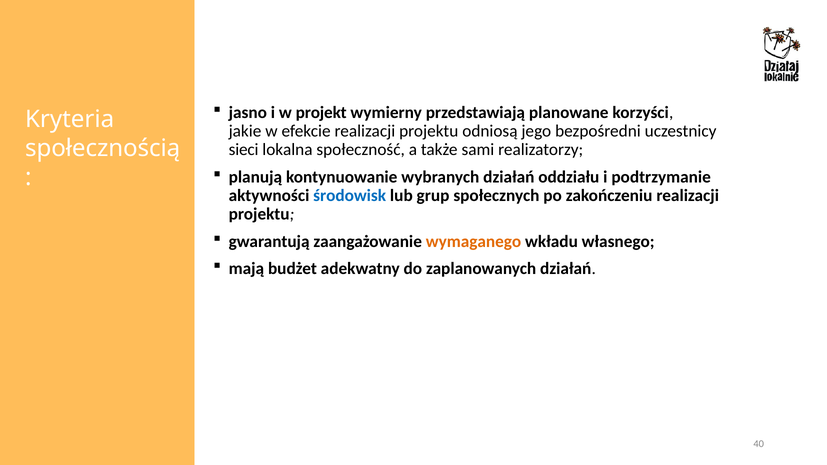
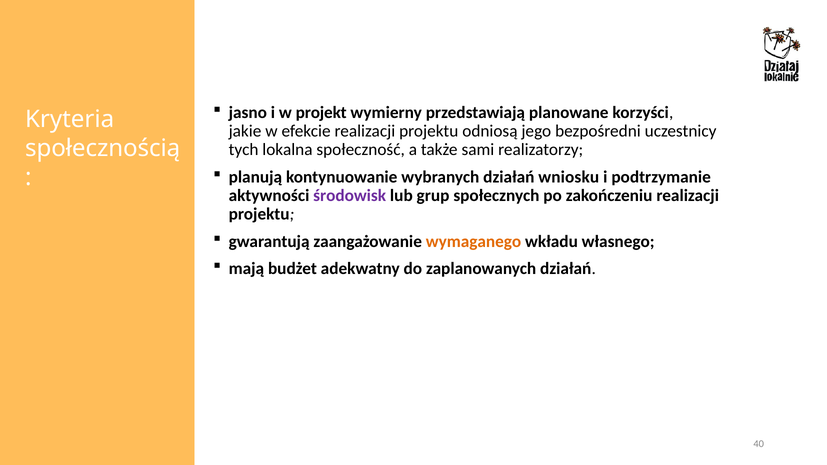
sieci: sieci -> tych (244, 150)
oddziału: oddziału -> wniosku (569, 177)
środowisk colour: blue -> purple (350, 196)
